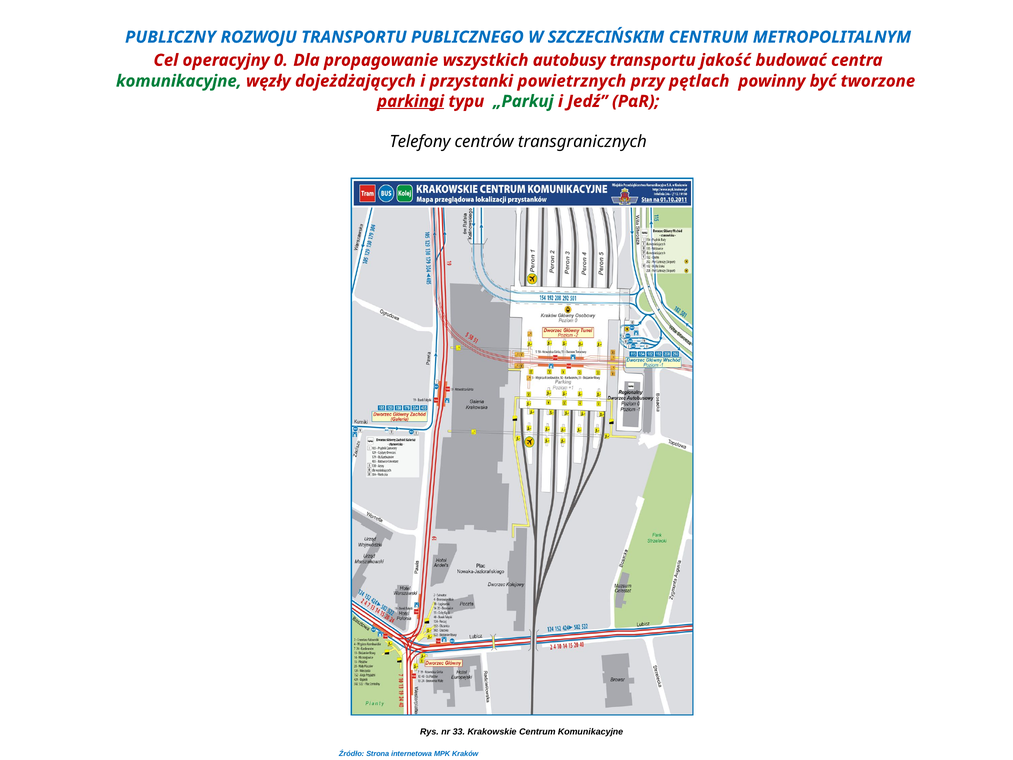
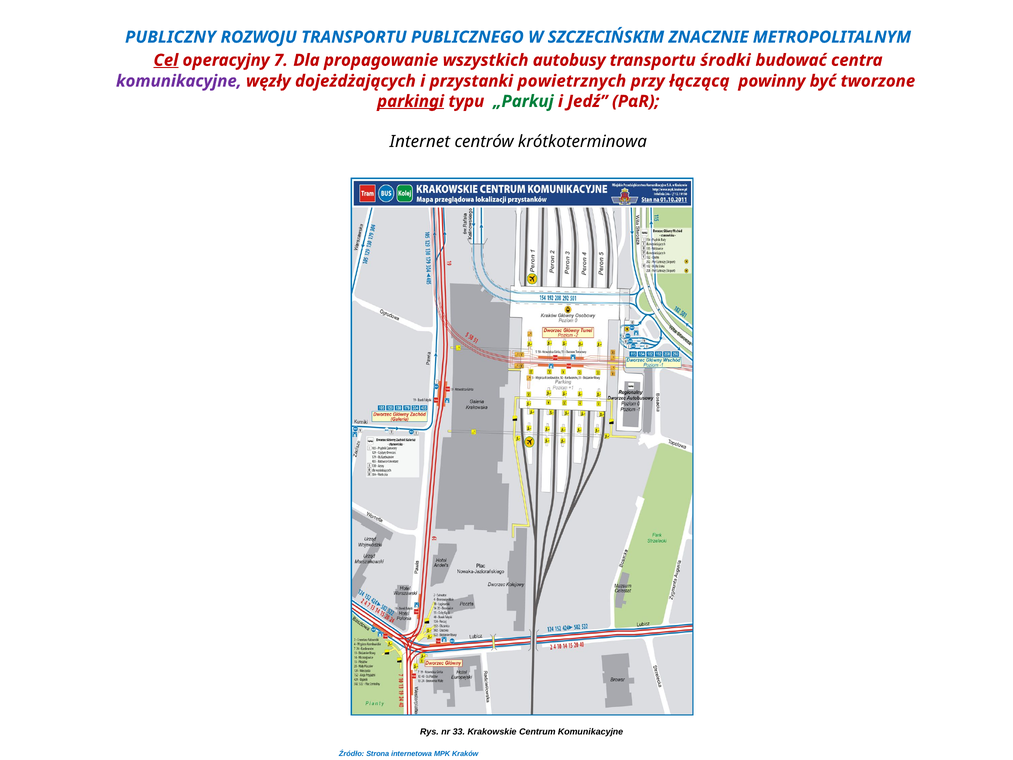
SZCZECIŃSKIM CENTRUM: CENTRUM -> ZNACZNIE (709, 37)
Cel underline: none -> present (166, 60)
0: 0 -> 7 (281, 60)
jakość: jakość -> środki (725, 60)
komunikacyjne colour: green -> purple (179, 81)
pętlach: pętlach -> łączącą (699, 81)
Telefony: Telefony -> Internet (420, 142)
transgranicznych: transgranicznych -> krótkoterminowa (582, 142)
